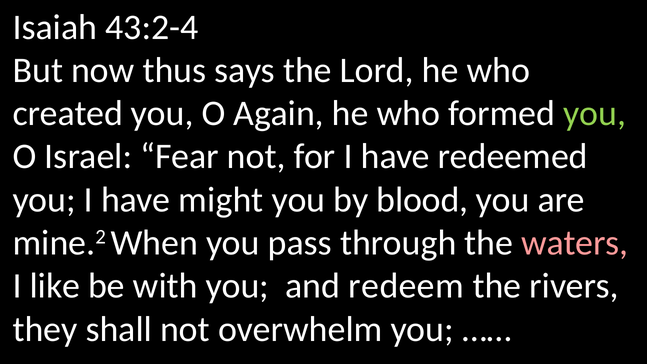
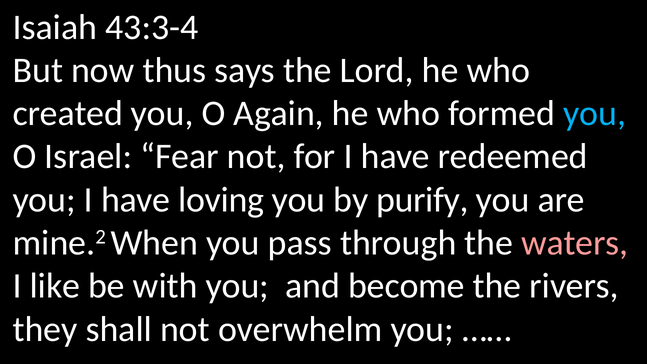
43:2-4: 43:2-4 -> 43:3-4 (152, 27)
you colour: light green -> light blue (595, 113)
might: might -> loving (221, 200)
blood: blood -> purify (422, 200)
redeem: redeem -> become (406, 286)
